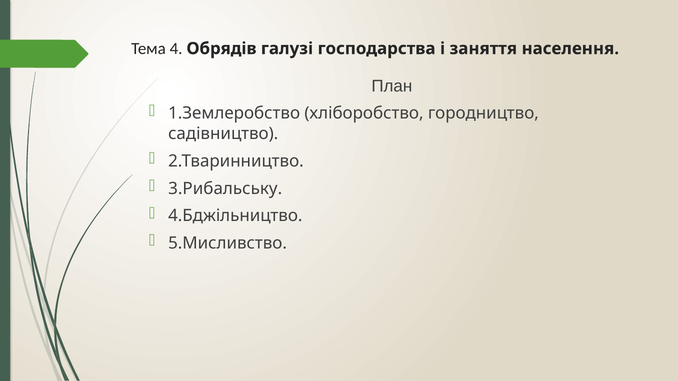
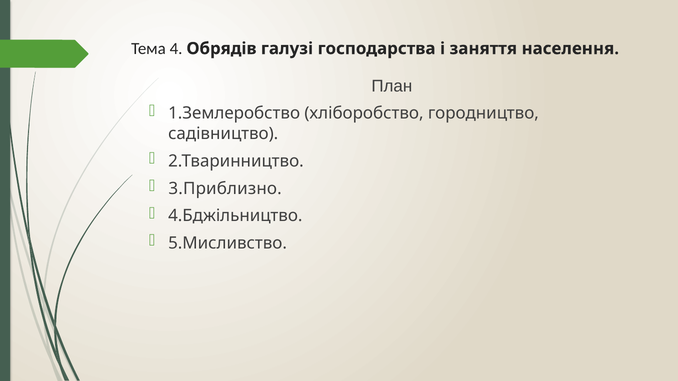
3.Рибальську: 3.Рибальську -> 3.Приблизно (225, 189)
